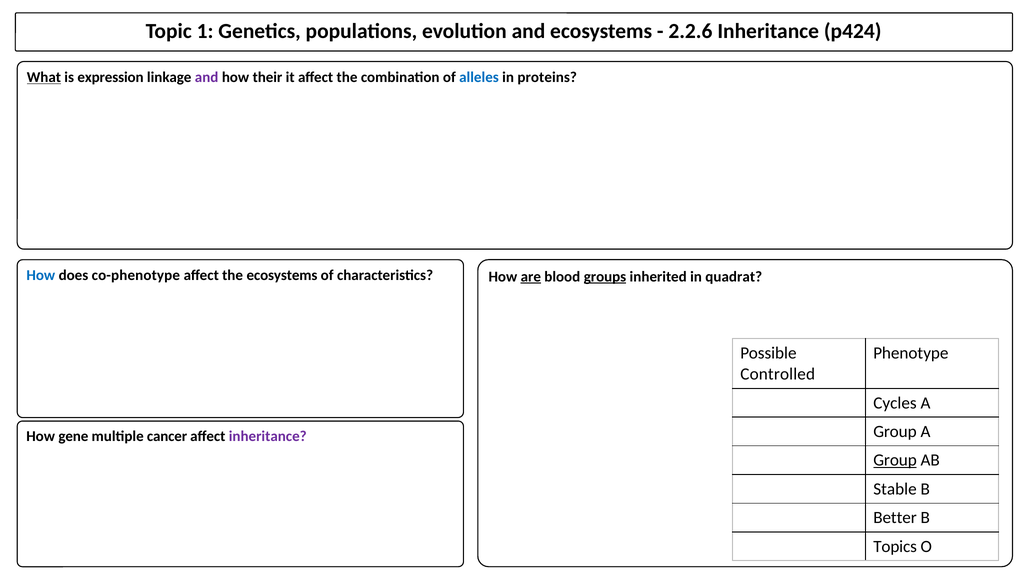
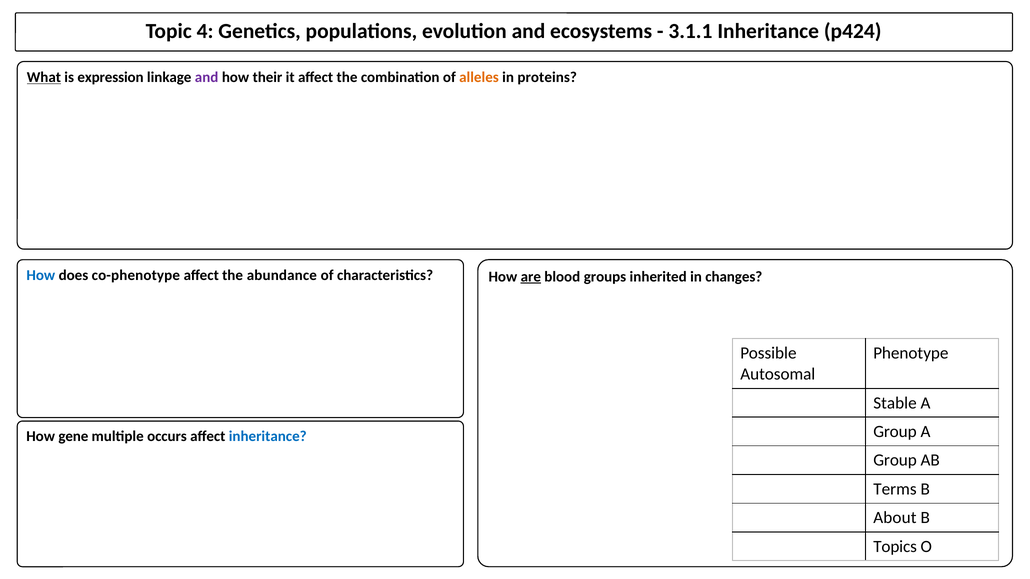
1: 1 -> 4 (205, 31)
2.2.6: 2.2.6 -> 3.1.1 (690, 31)
alleles colour: blue -> orange (479, 77)
the ecosystems: ecosystems -> abundance (282, 275)
groups underline: present -> none (605, 277)
quadrat: quadrat -> changes (734, 277)
Controlled: Controlled -> Autosomal (778, 374)
Cycles: Cycles -> Stable (895, 403)
cancer: cancer -> occurs (167, 437)
inheritance colour: purple -> blue (268, 437)
Group underline: present -> none (895, 461)
Stable: Stable -> Terms (895, 489)
Better: Better -> About (895, 518)
